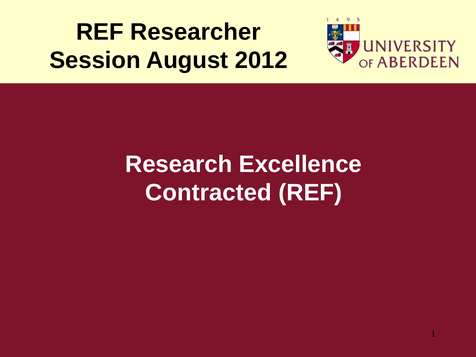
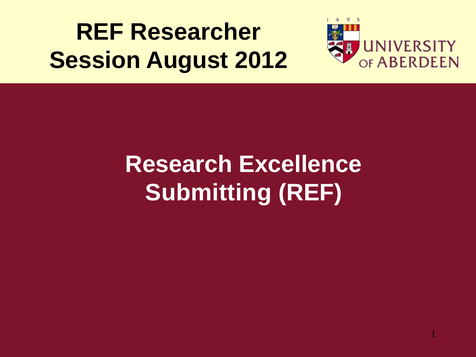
Contracted: Contracted -> Submitting (208, 193)
